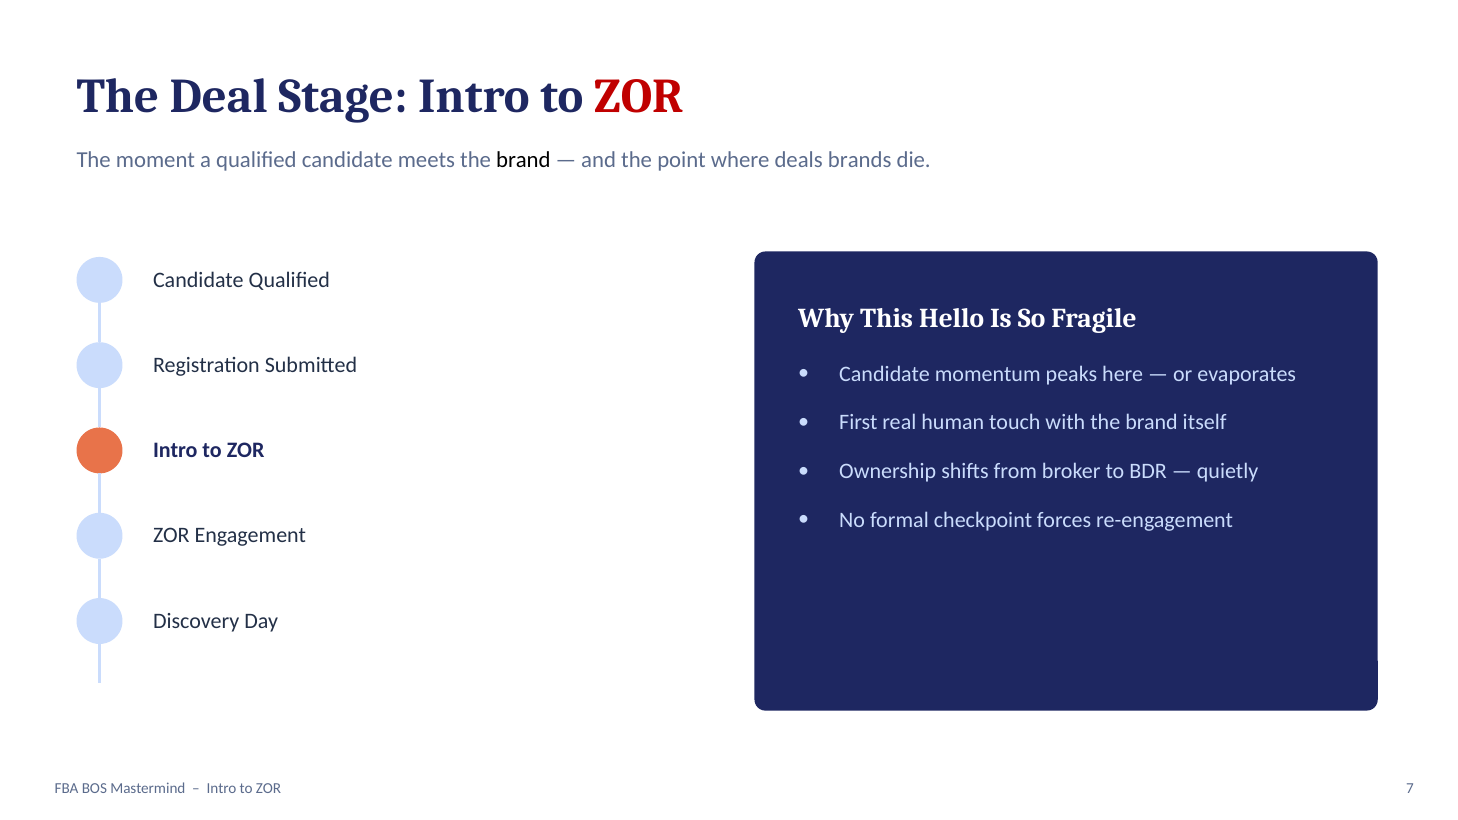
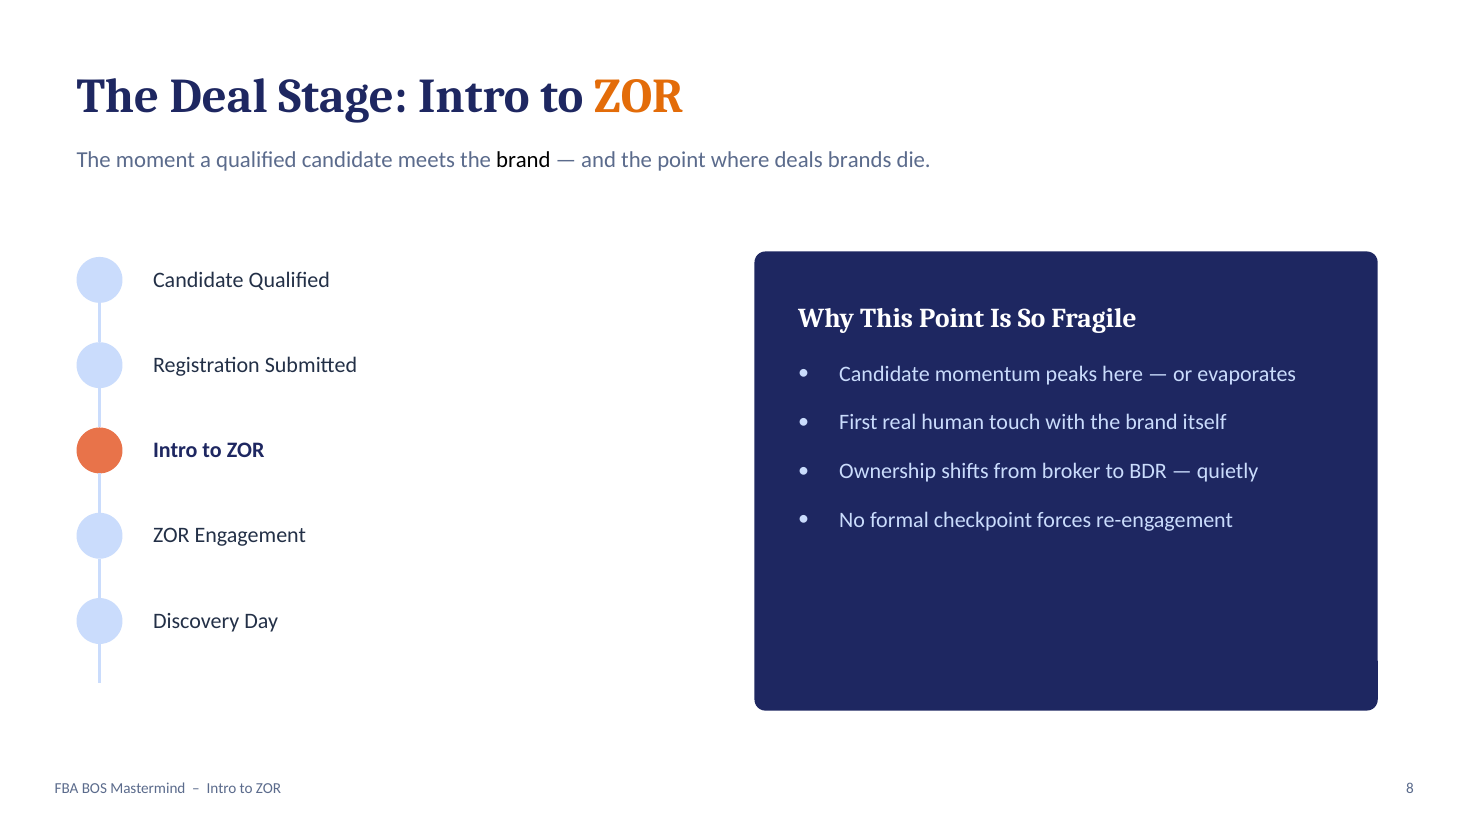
ZOR colour: red -> orange (639, 96)
This Hello: Hello -> Point (952, 319)
7: 7 -> 8 (1410, 788)
